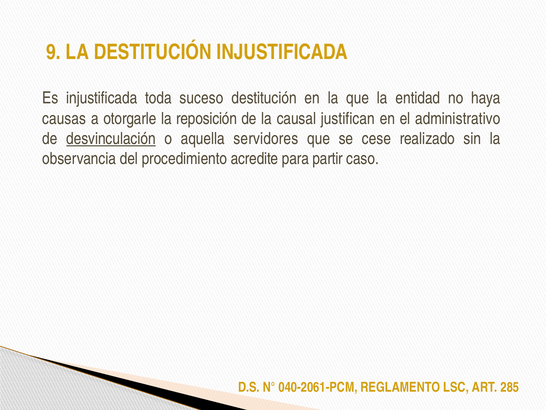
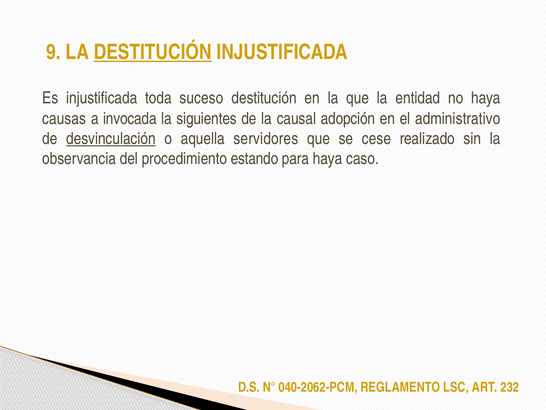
DESTITUCIÓN underline: none -> present (153, 52)
otorgarle: otorgarle -> invocada (130, 119)
reposición: reposición -> siguientes (207, 119)
justifican: justifican -> adopción (348, 119)
acredite: acredite -> estando (255, 159)
para partir: partir -> haya (328, 159)
040-2061-PCM: 040-2061-PCM -> 040-2062-PCM (318, 387)
285: 285 -> 232 (510, 387)
